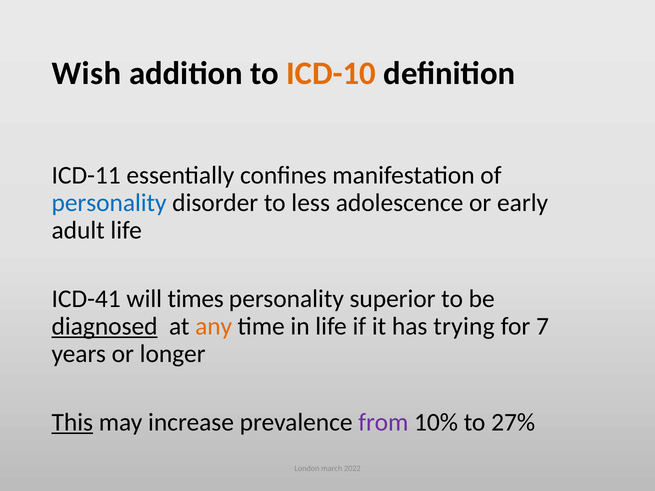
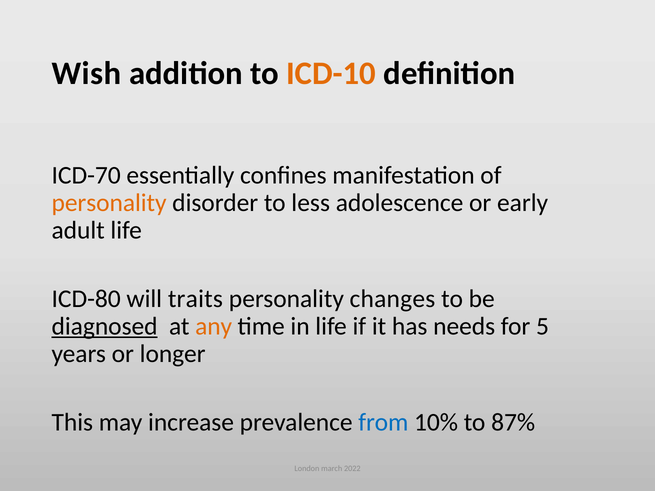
ICD-11: ICD-11 -> ICD-70 (86, 175)
personality colour: blue -> orange (109, 203)
ICD-41: ICD-41 -> ICD-80 (86, 299)
times: times -> traits (195, 299)
superior: superior -> changes (392, 299)
trying: trying -> needs (464, 326)
7: 7 -> 5 (543, 326)
This underline: present -> none (72, 423)
from colour: purple -> blue (383, 423)
27%: 27% -> 87% (513, 423)
